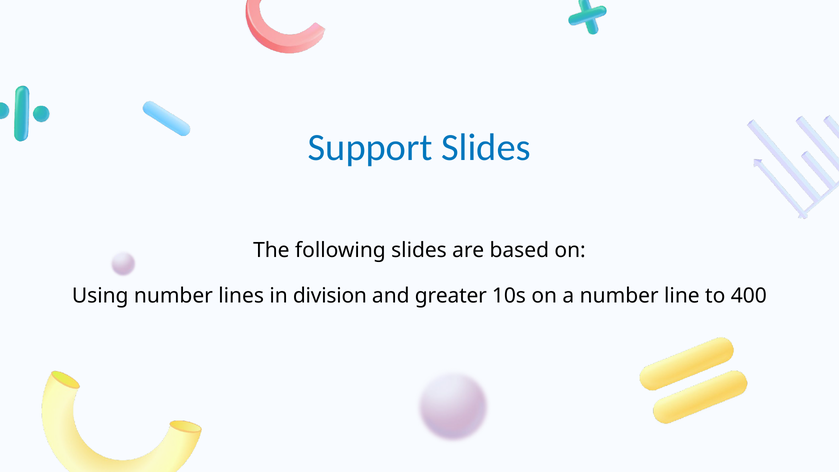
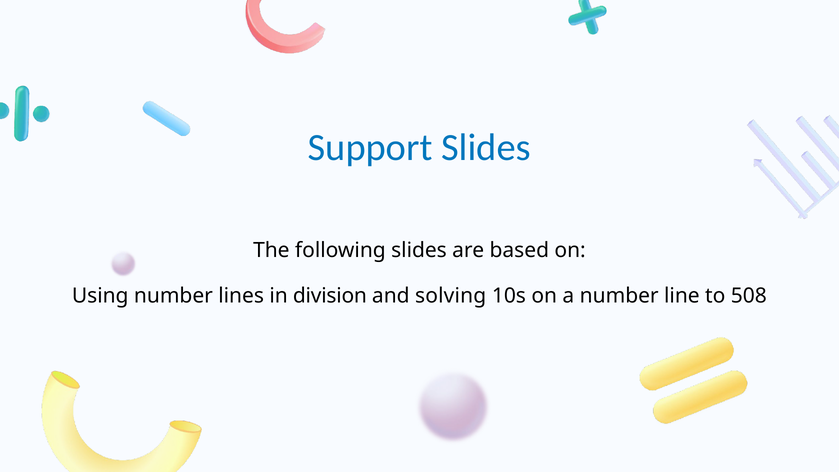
greater: greater -> solving (451, 296)
400: 400 -> 508 (749, 296)
